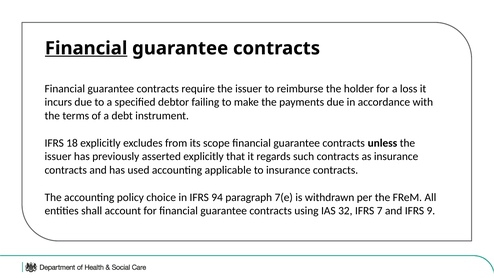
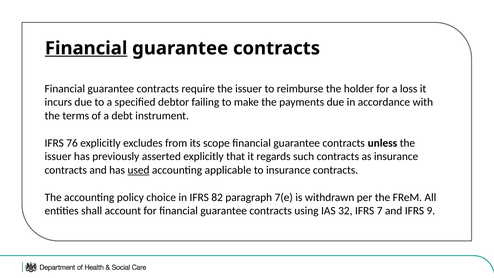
18: 18 -> 76 (72, 143)
used underline: none -> present (139, 170)
94: 94 -> 82 (217, 197)
